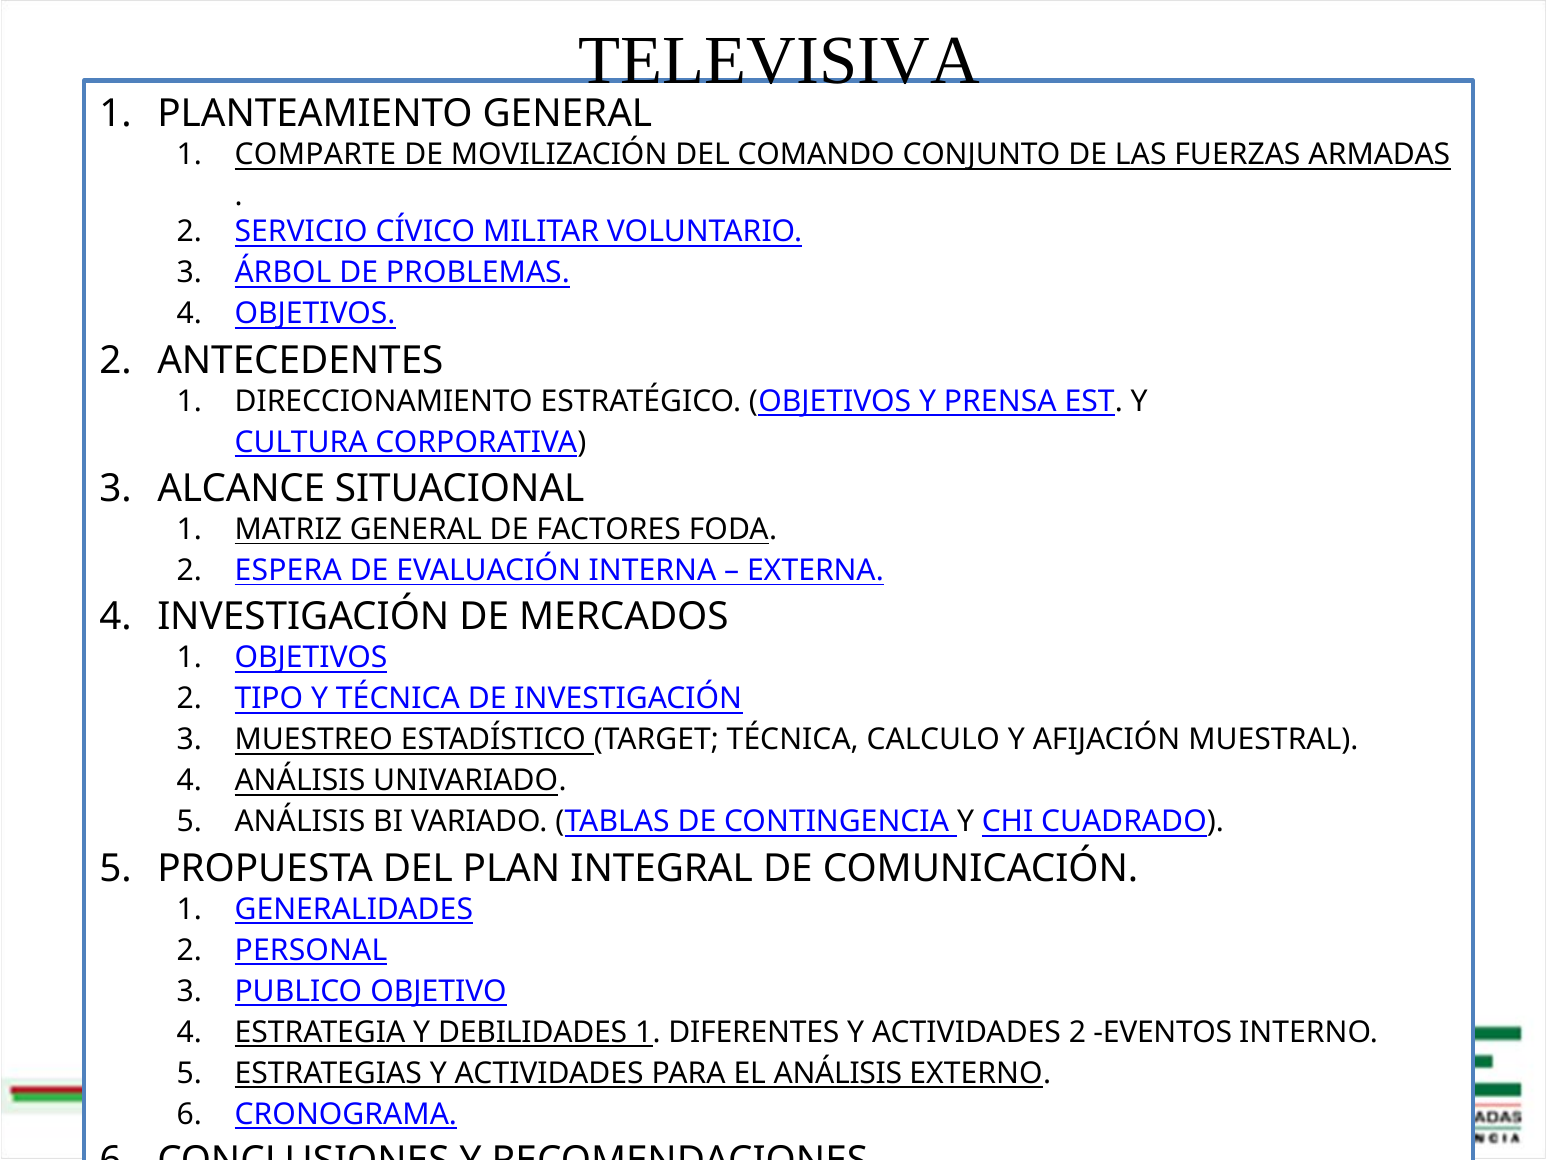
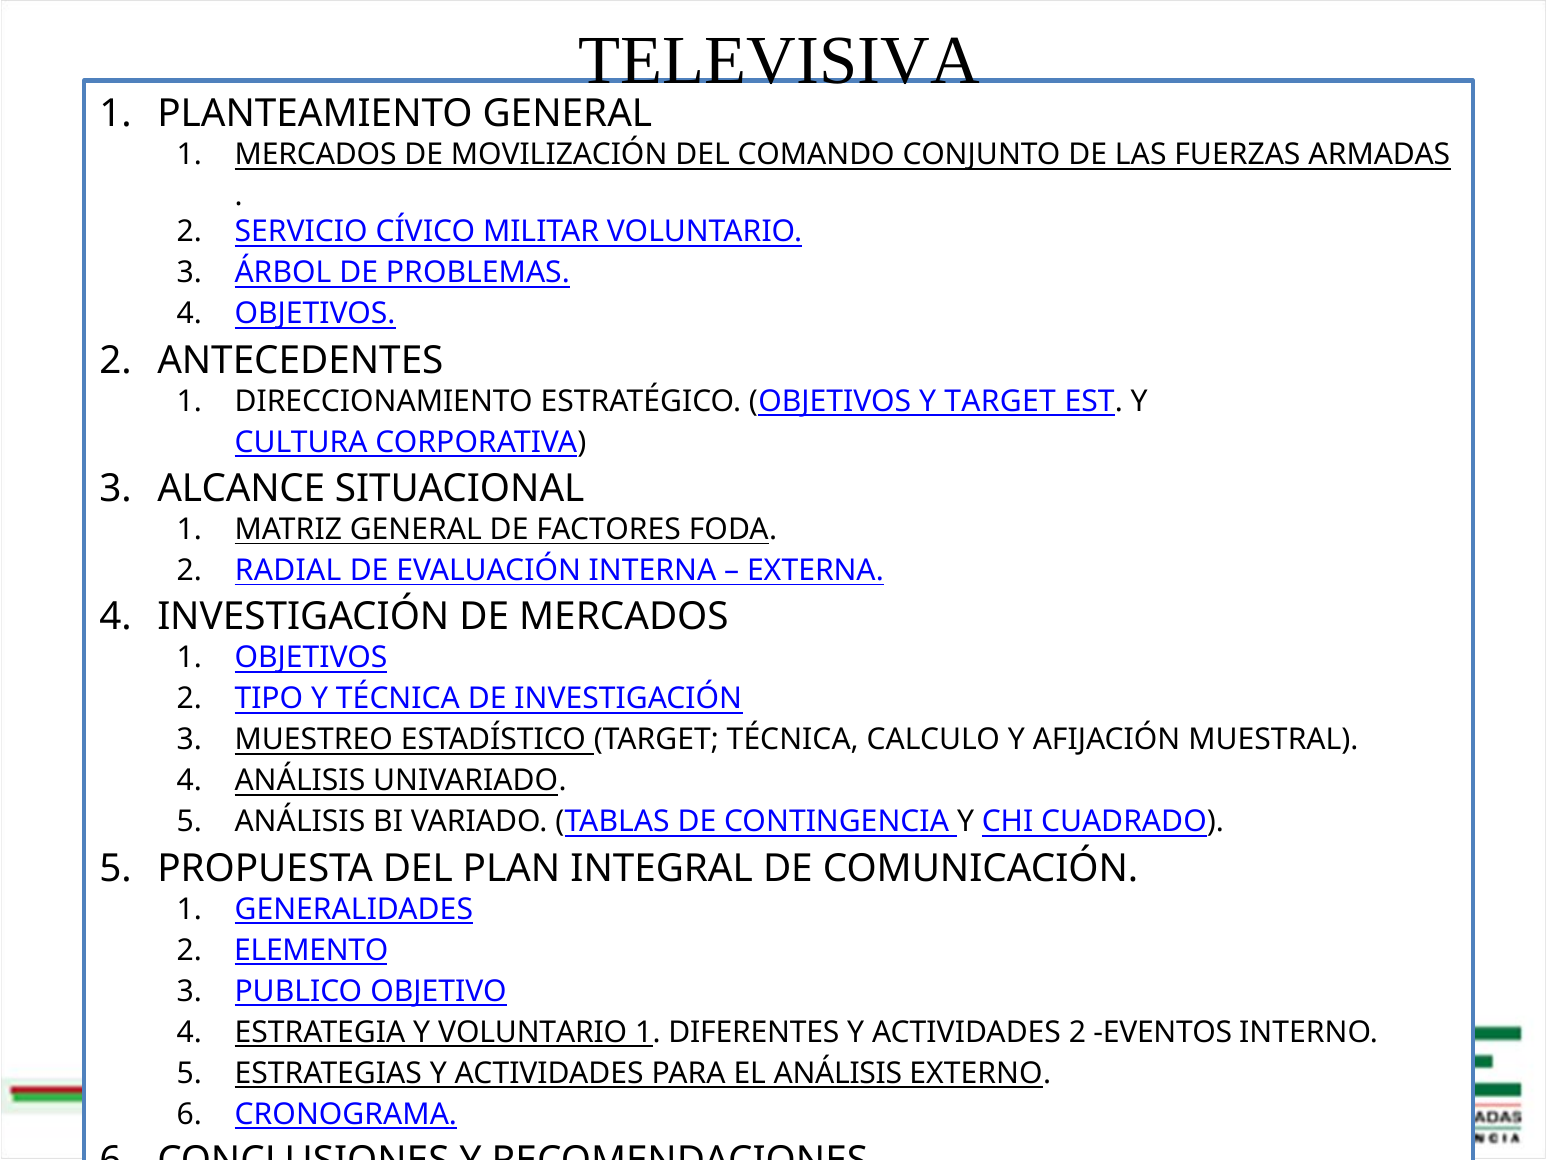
1 COMPARTE: COMPARTE -> MERCADOS (316, 155)
Y PRENSA: PRENSA -> TARGET (1000, 401)
ESPERA: ESPERA -> RADIAL (288, 571)
PERSONAL: PERSONAL -> ELEMENTO (311, 950)
Y DEBILIDADES: DEBILIDADES -> VOLUNTARIO (533, 1032)
